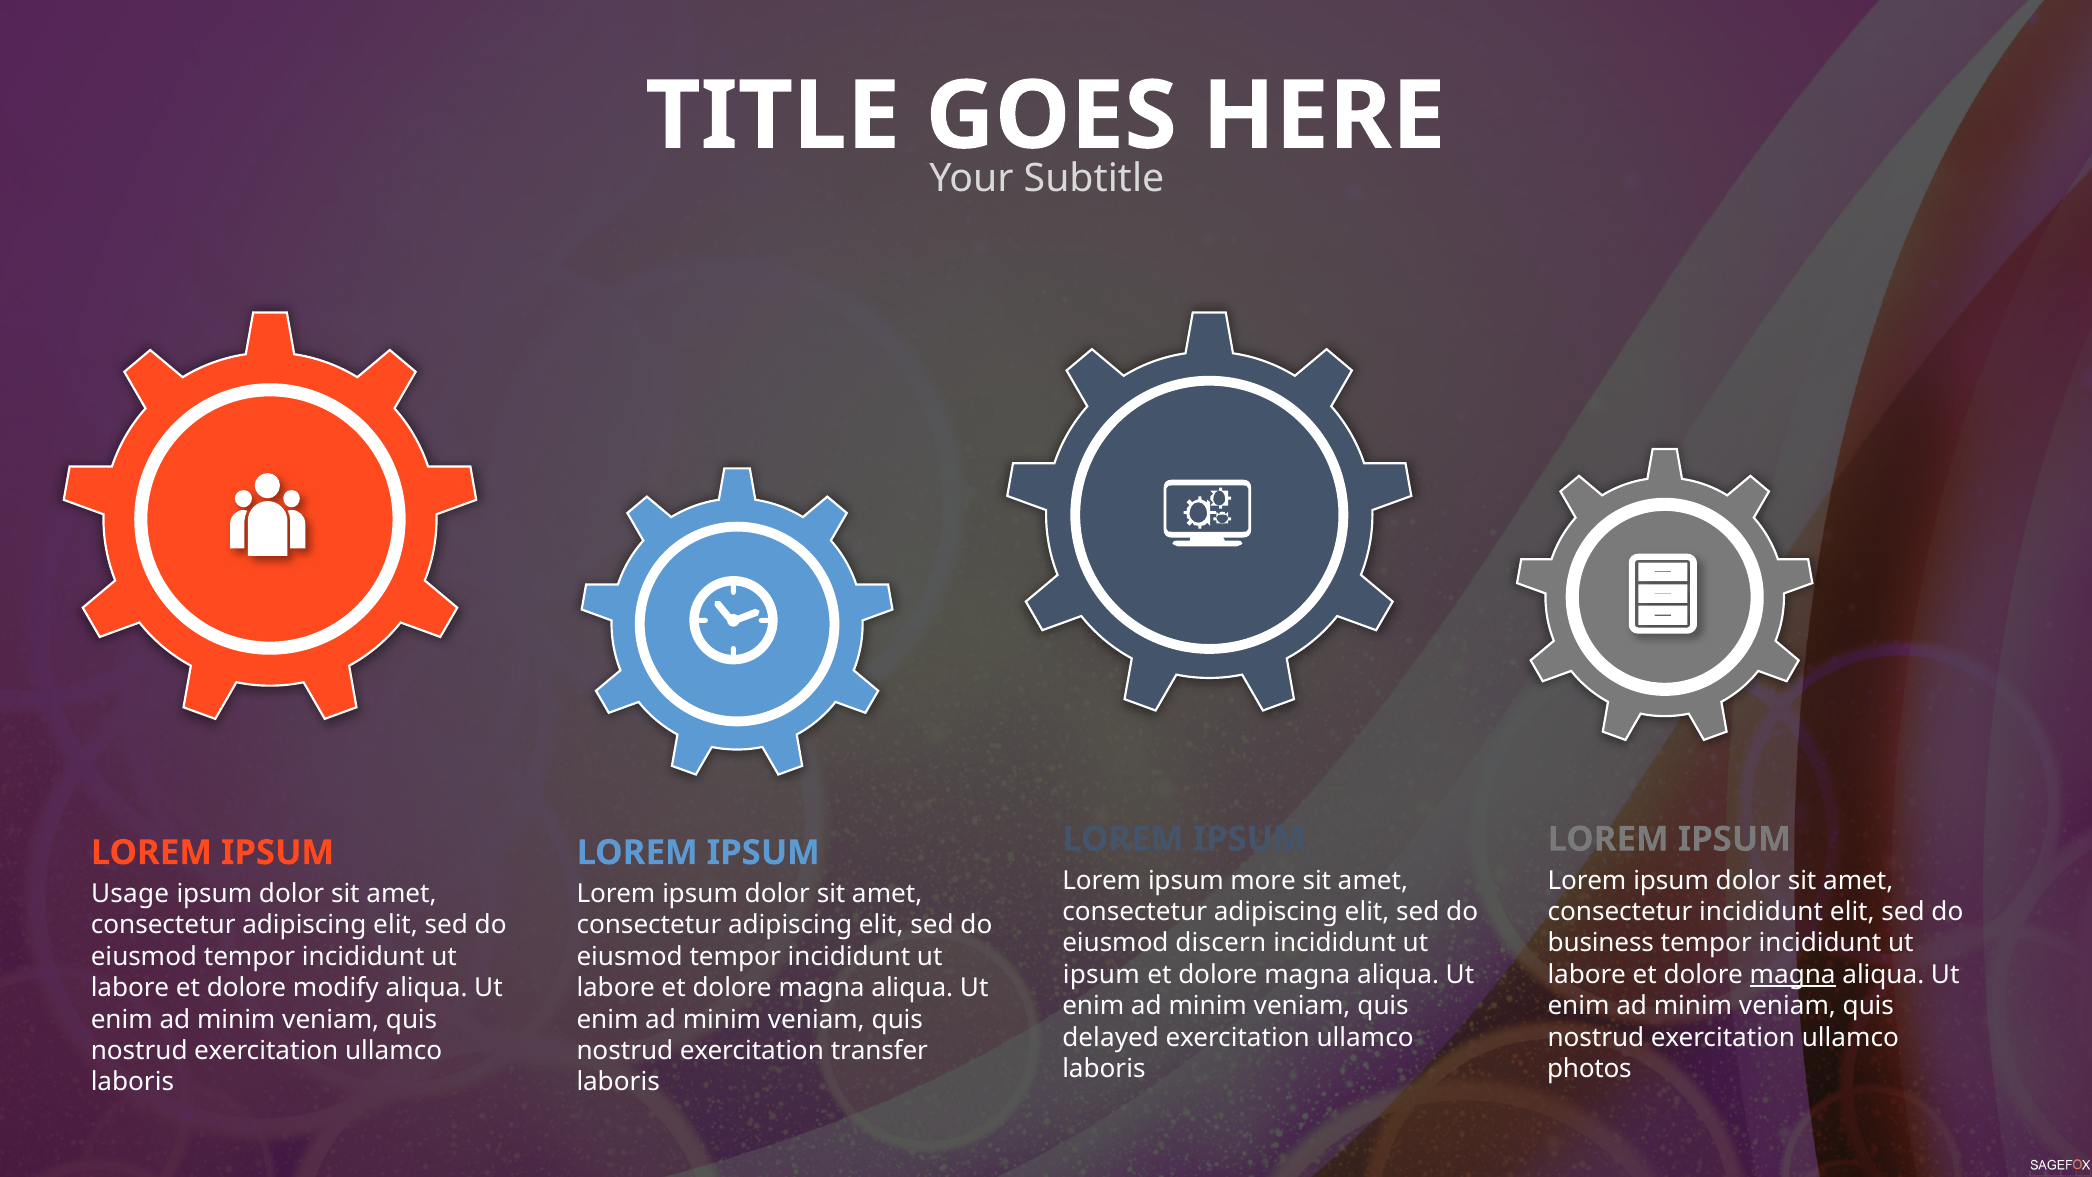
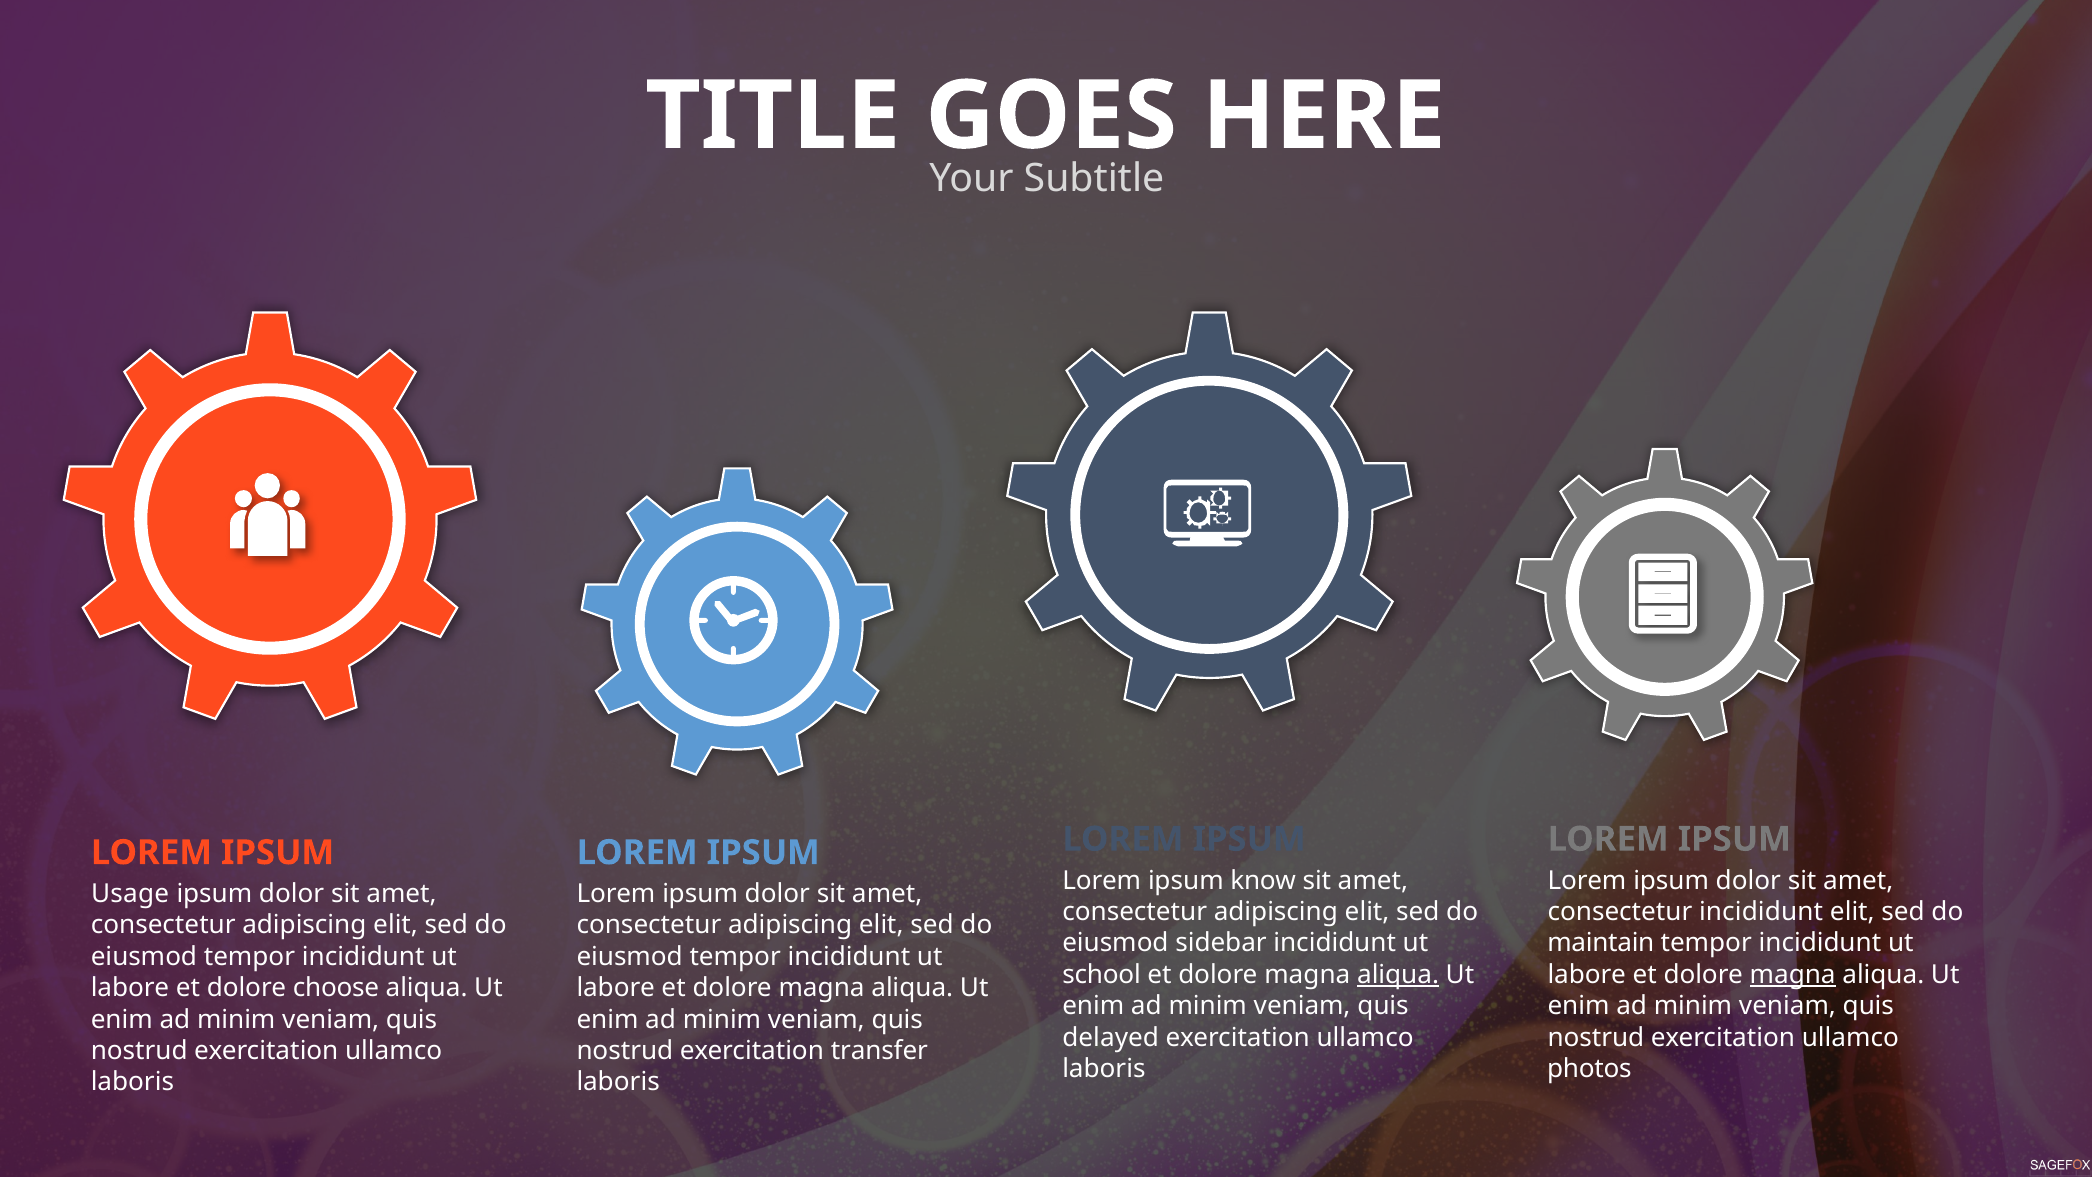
more: more -> know (1263, 880)
discern: discern -> sidebar (1221, 943)
business: business -> maintain (1601, 943)
ipsum: ipsum -> school (1102, 974)
aliqua underline: none -> present (1398, 974)
modify: modify -> choose (336, 988)
